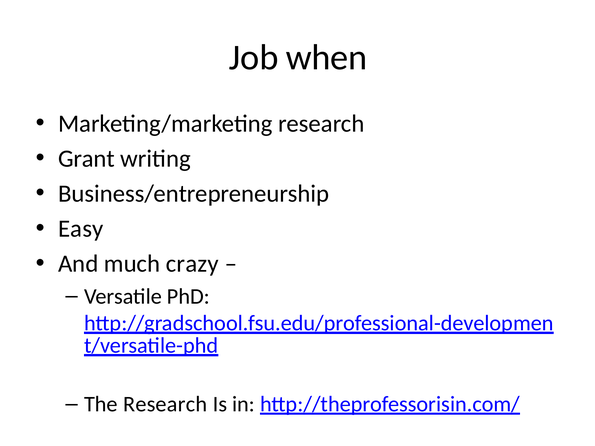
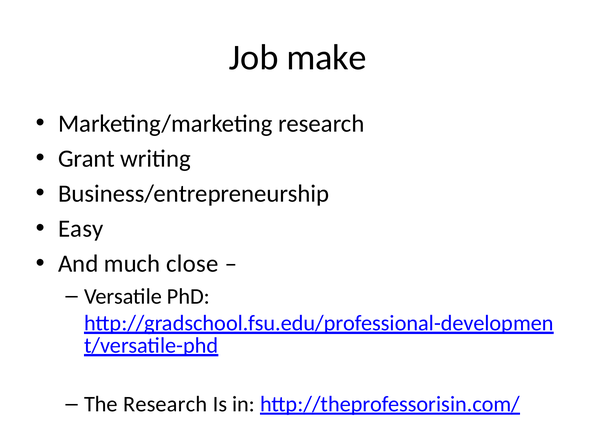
when: when -> make (327, 58)
crazy: crazy -> close (192, 264)
